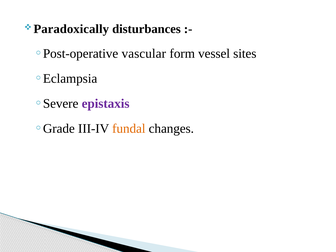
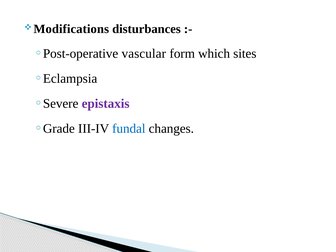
Paradoxically: Paradoxically -> Modifications (71, 29)
vessel: vessel -> which (214, 54)
fundal colour: orange -> blue (129, 129)
